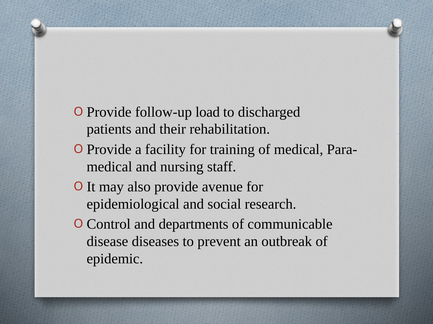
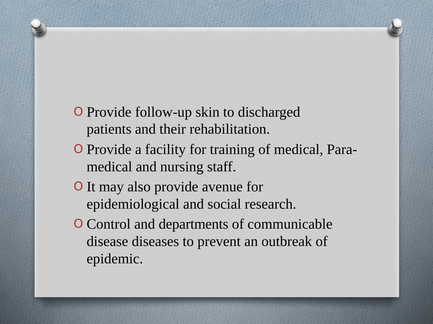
load: load -> skin (208, 112)
